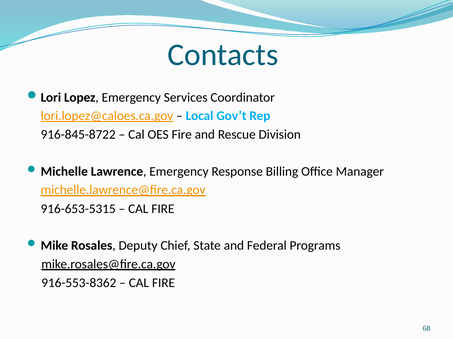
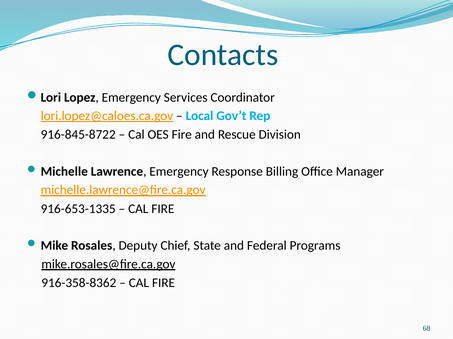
916-653-5315: 916-653-5315 -> 916-653-1335 (78, 209)
916-553-8362: 916-553-8362 -> 916-358-8362 (79, 283)
